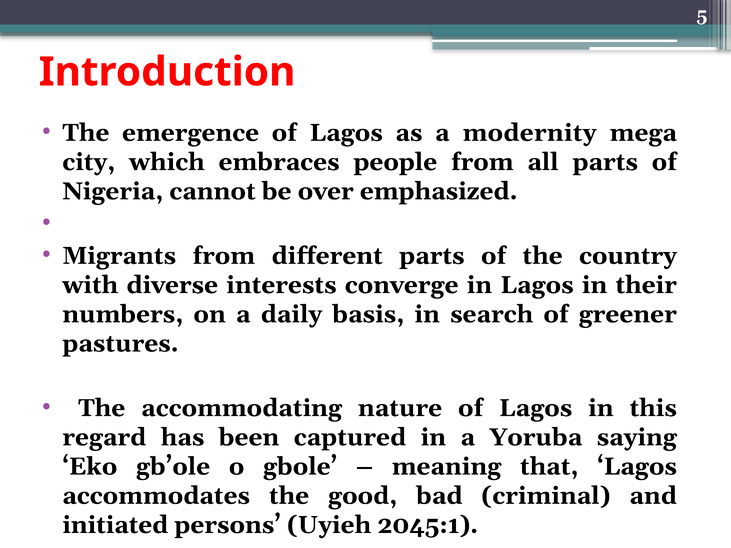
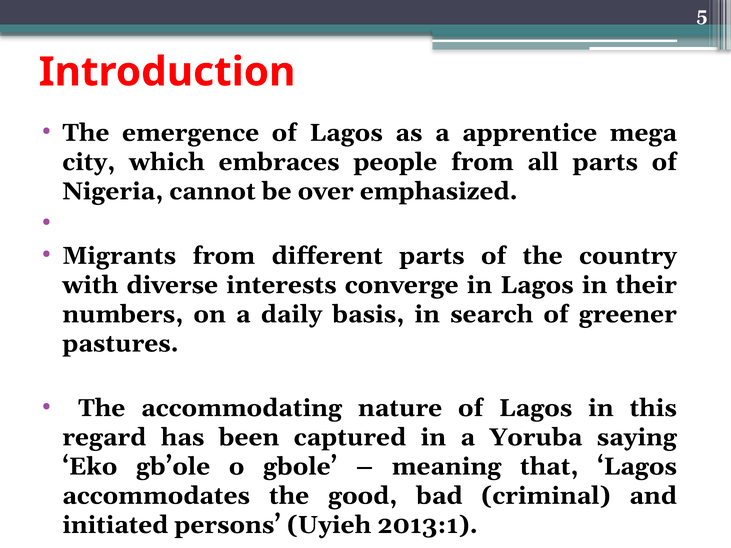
modernity: modernity -> apprentice (530, 133)
2045:1: 2045:1 -> 2013:1 (427, 525)
